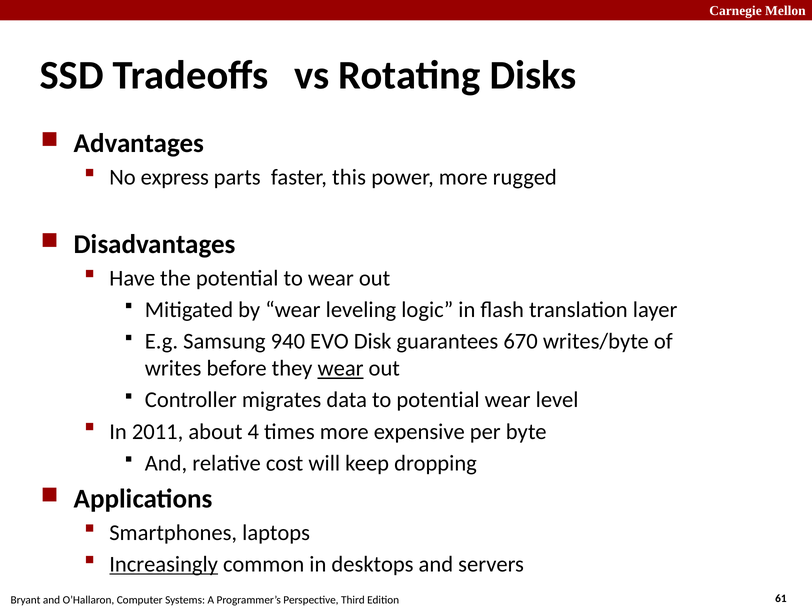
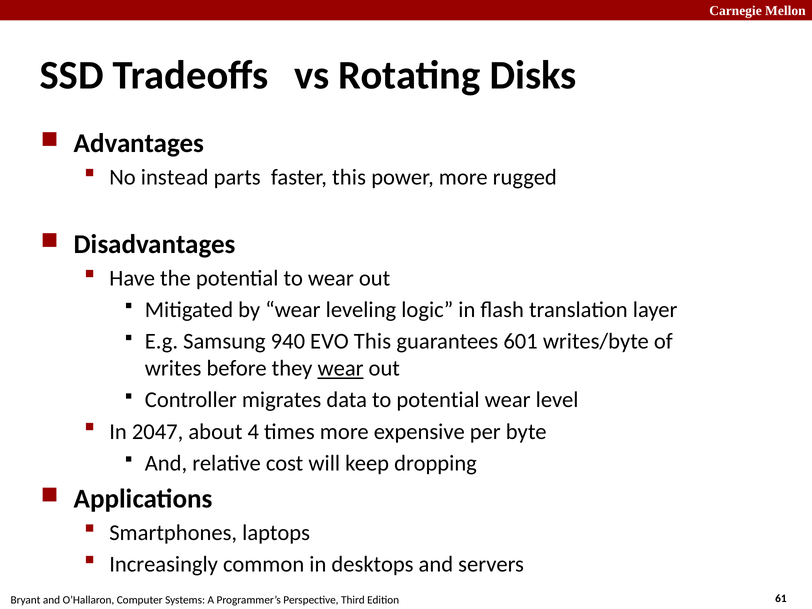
express: express -> instead (175, 177)
EVO Disk: Disk -> This (372, 341)
670: 670 -> 601 (521, 341)
2011: 2011 -> 2047 (158, 432)
Increasingly underline: present -> none (164, 564)
